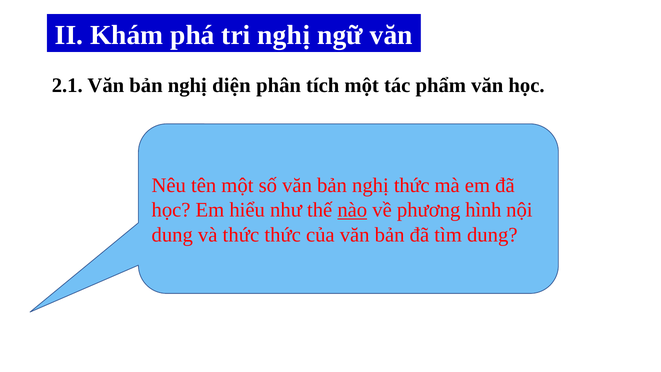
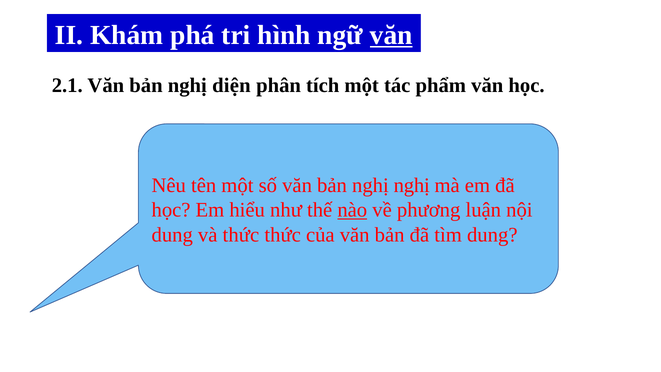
tri nghị: nghị -> hình (284, 35)
văn underline: none -> present (391, 35)
nghị thức: thức -> nghị (412, 185)
hình: hình -> luận (483, 210)
